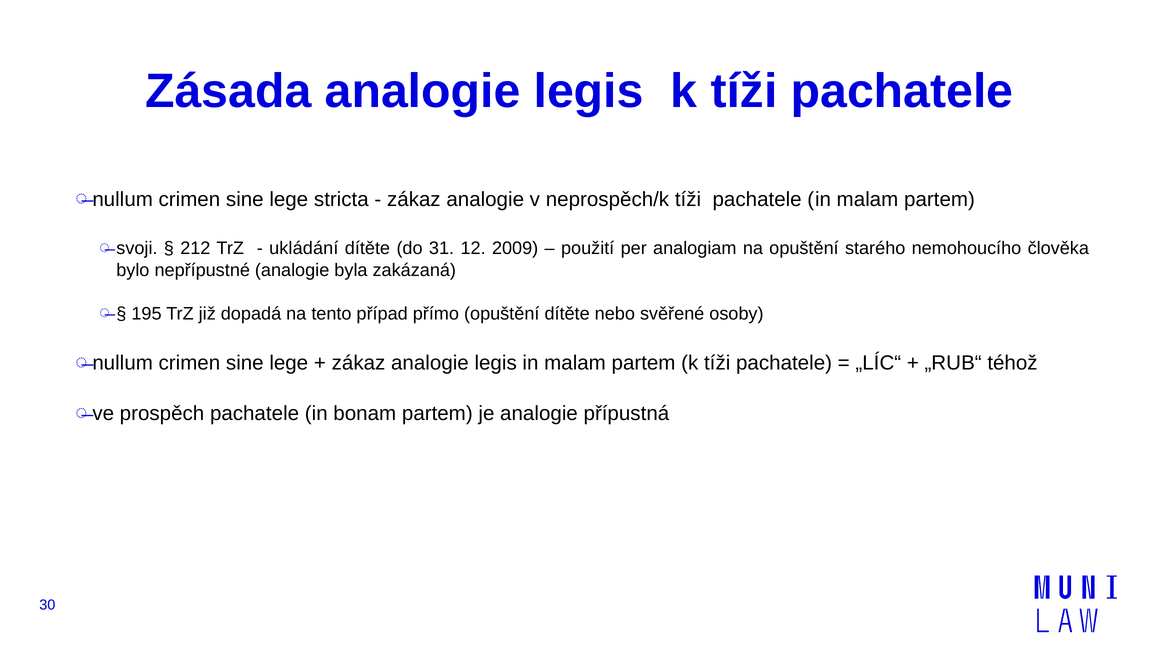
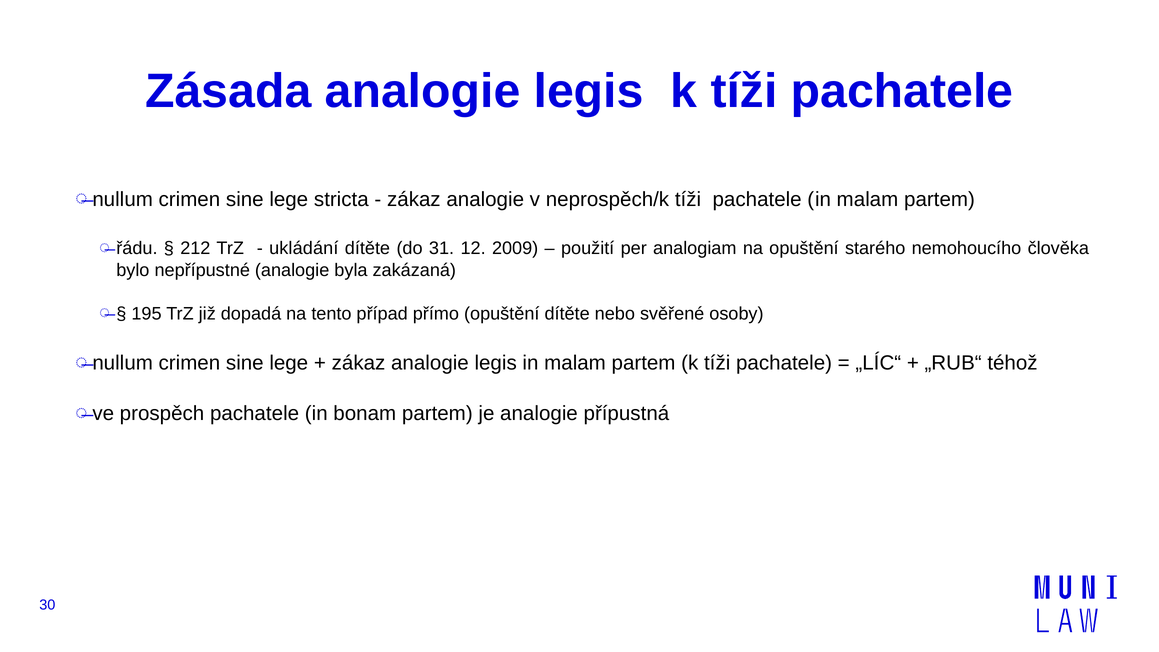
svoji: svoji -> řádu (137, 248)
